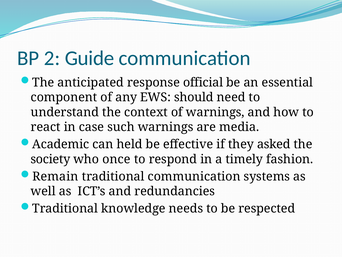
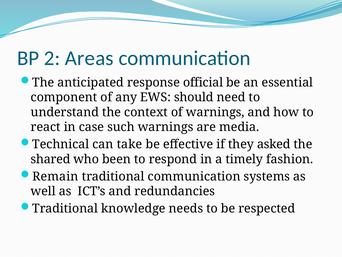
Guide: Guide -> Areas (89, 58)
Academic: Academic -> Technical (61, 144)
held: held -> take (130, 144)
society: society -> shared (50, 159)
once: once -> been (117, 159)
